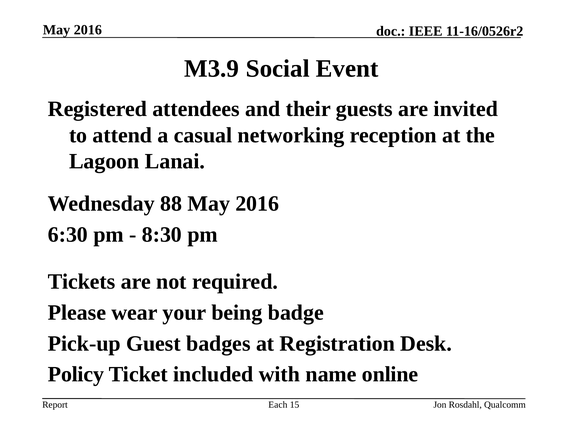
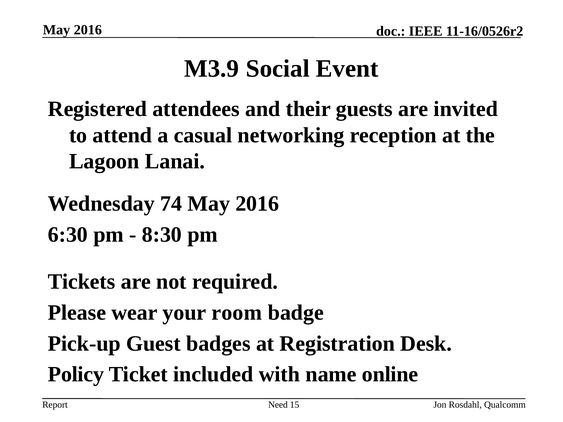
88: 88 -> 74 (171, 204)
being: being -> room (237, 313)
Each: Each -> Need (278, 405)
